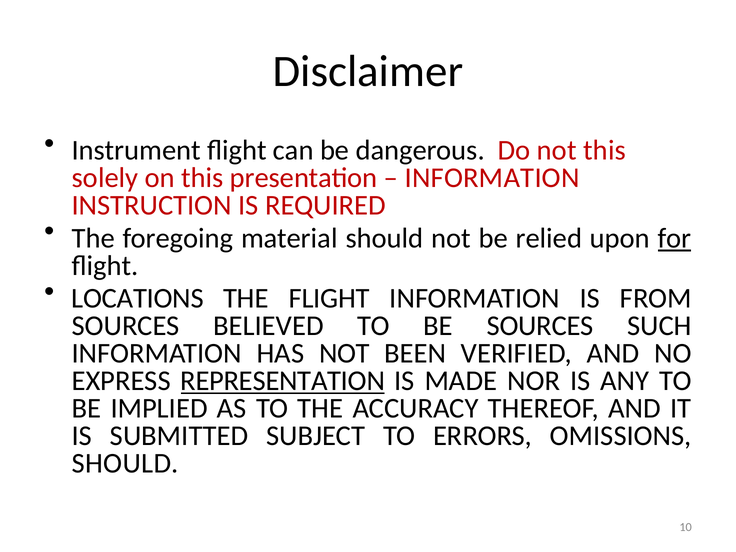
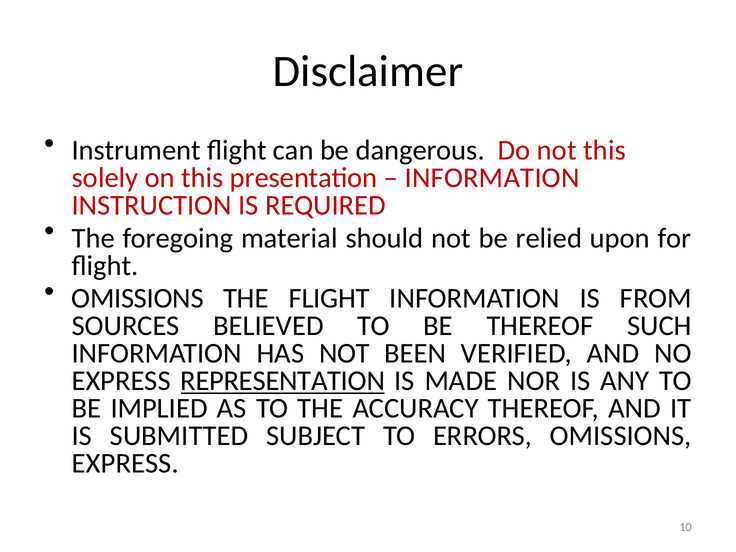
for underline: present -> none (675, 238)
LOCATIONS: LOCATIONS -> OMISSIONS (138, 298)
BE SOURCES: SOURCES -> THEREOF (540, 326)
SHOULD: SHOULD -> EXPRESS (125, 463)
